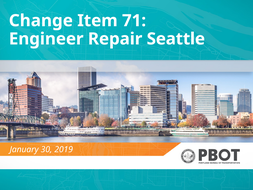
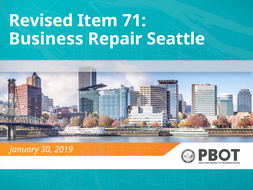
Change: Change -> Revised (41, 21)
Engineer: Engineer -> Business (46, 39)
